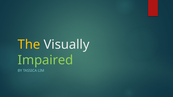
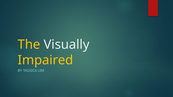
Impaired colour: light green -> yellow (45, 60)
